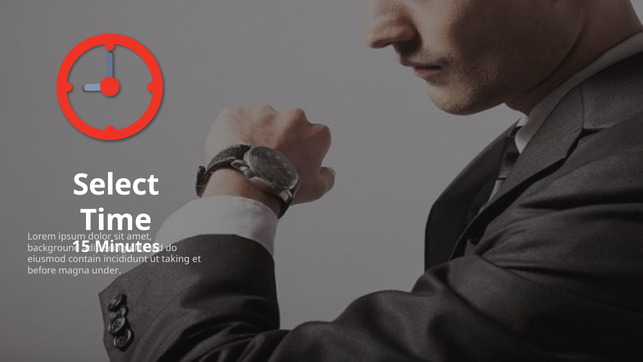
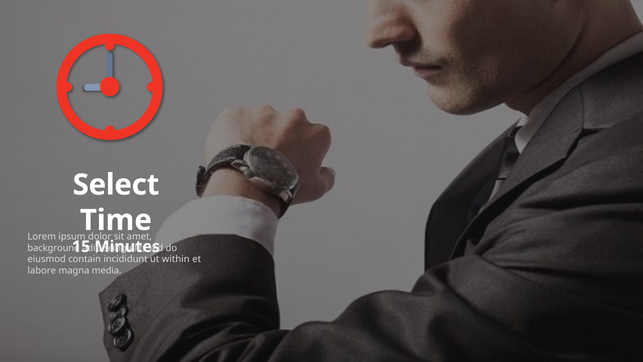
taking: taking -> within (176, 259)
before: before -> labore (42, 270)
under: under -> media (107, 270)
